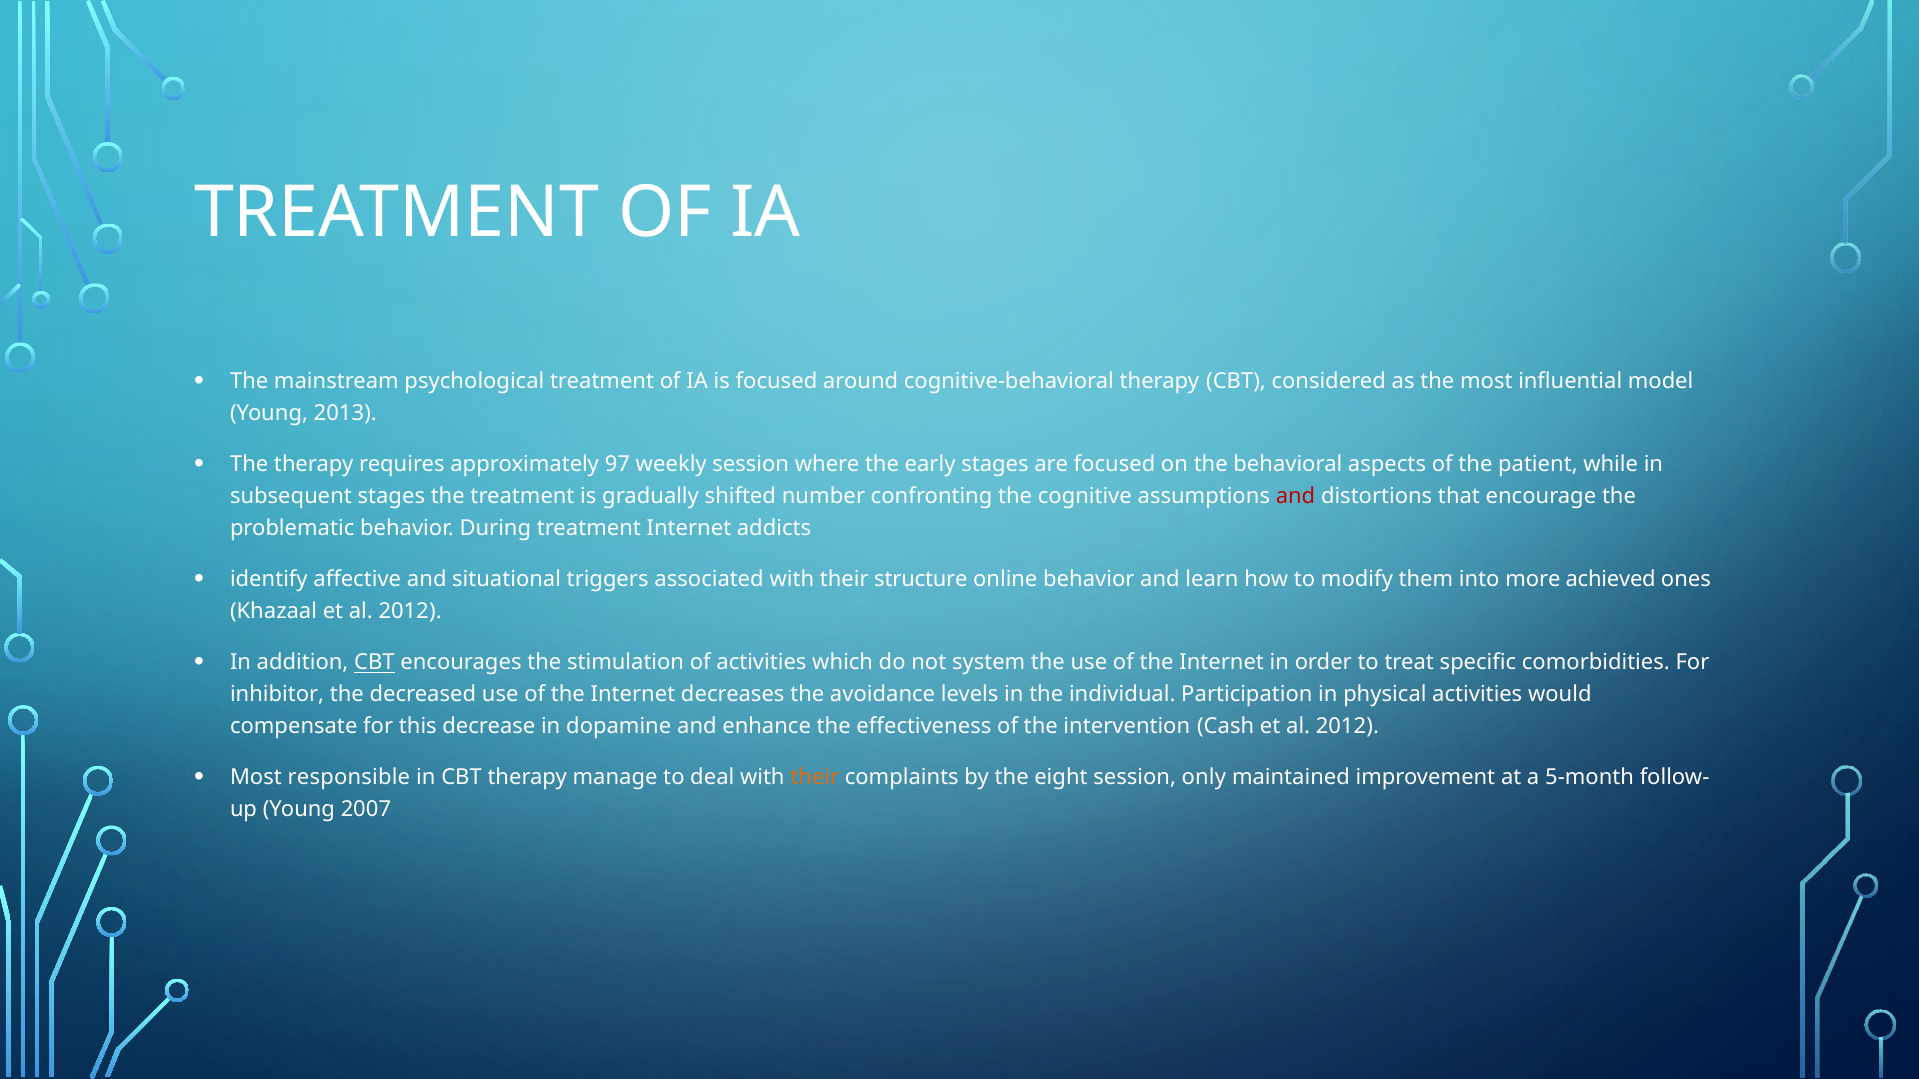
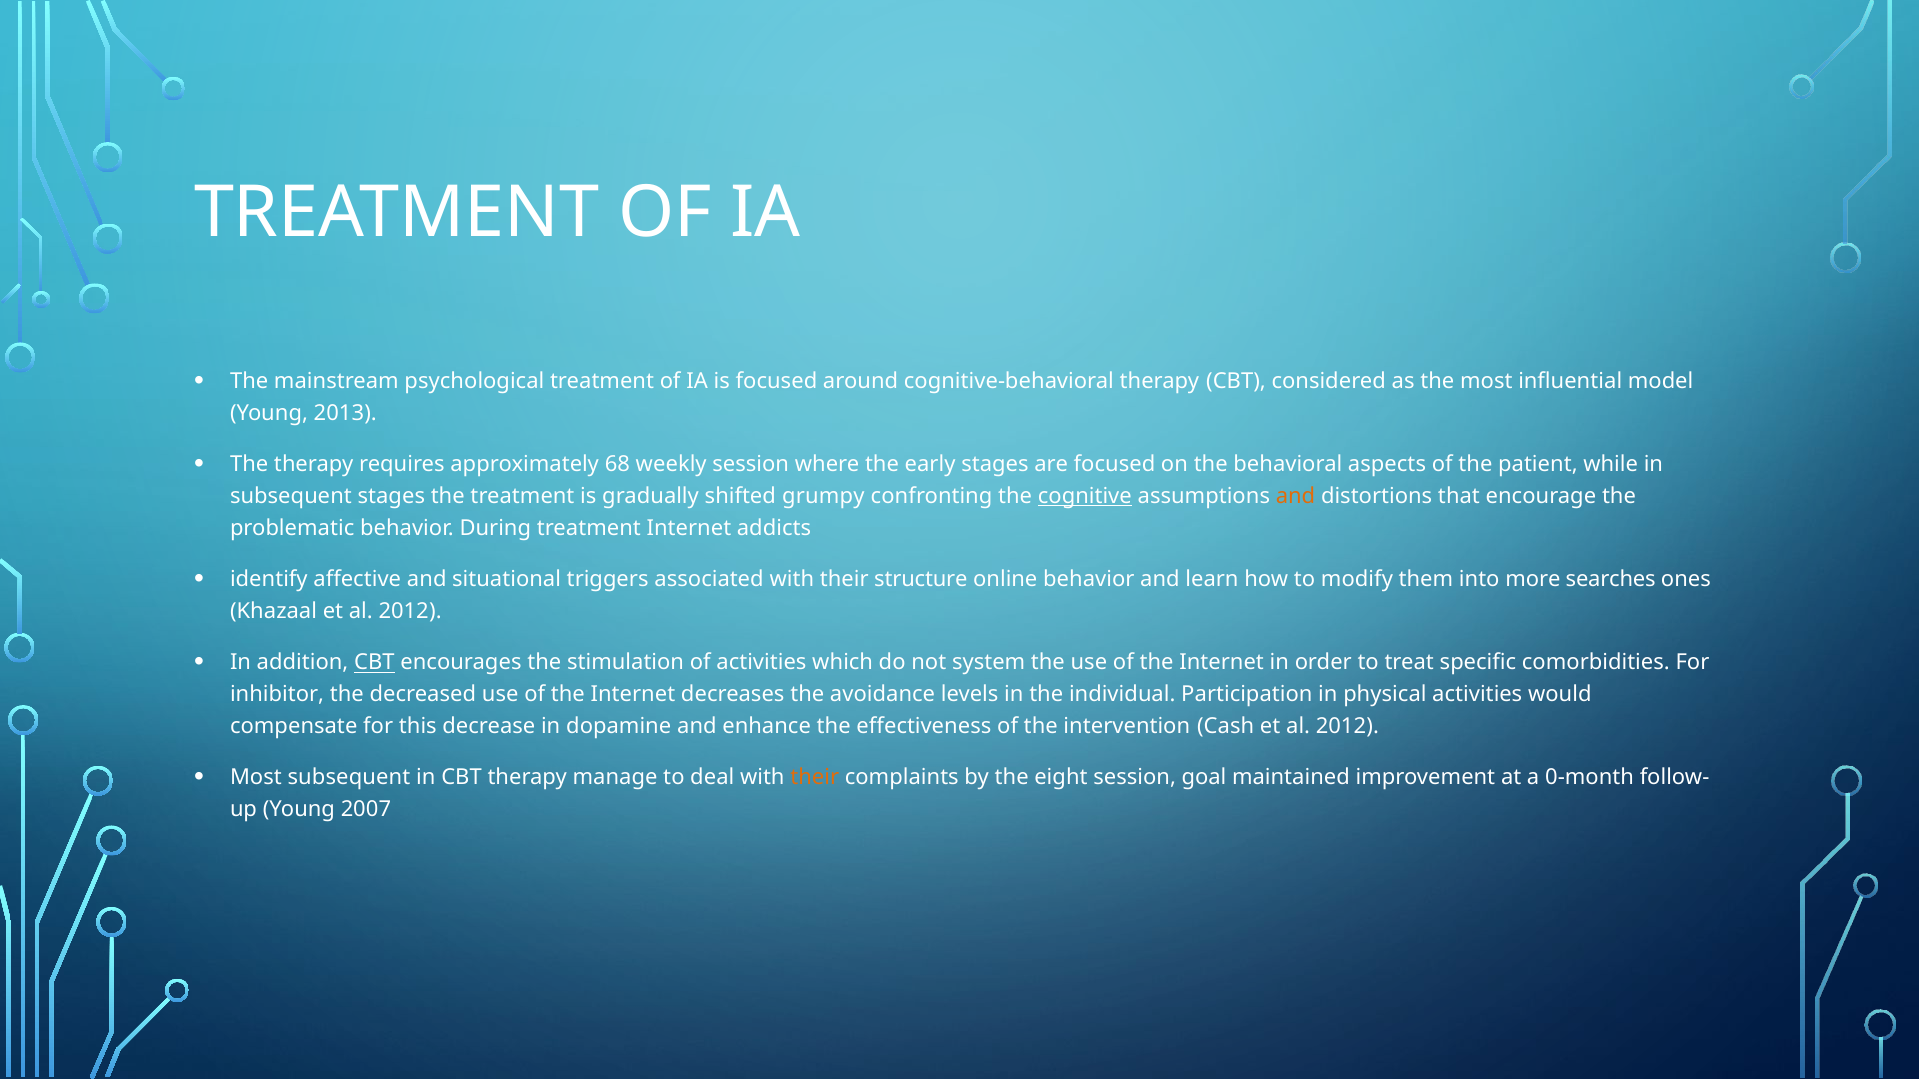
97: 97 -> 68 (617, 465)
number: number -> grumpy (823, 496)
cognitive underline: none -> present (1085, 496)
and colour: red -> orange (1296, 496)
achieved: achieved -> searches (1611, 580)
Most responsible: responsible -> subsequent (349, 778)
only: only -> goal (1204, 778)
5-month: 5-month -> 0-month (1590, 778)
